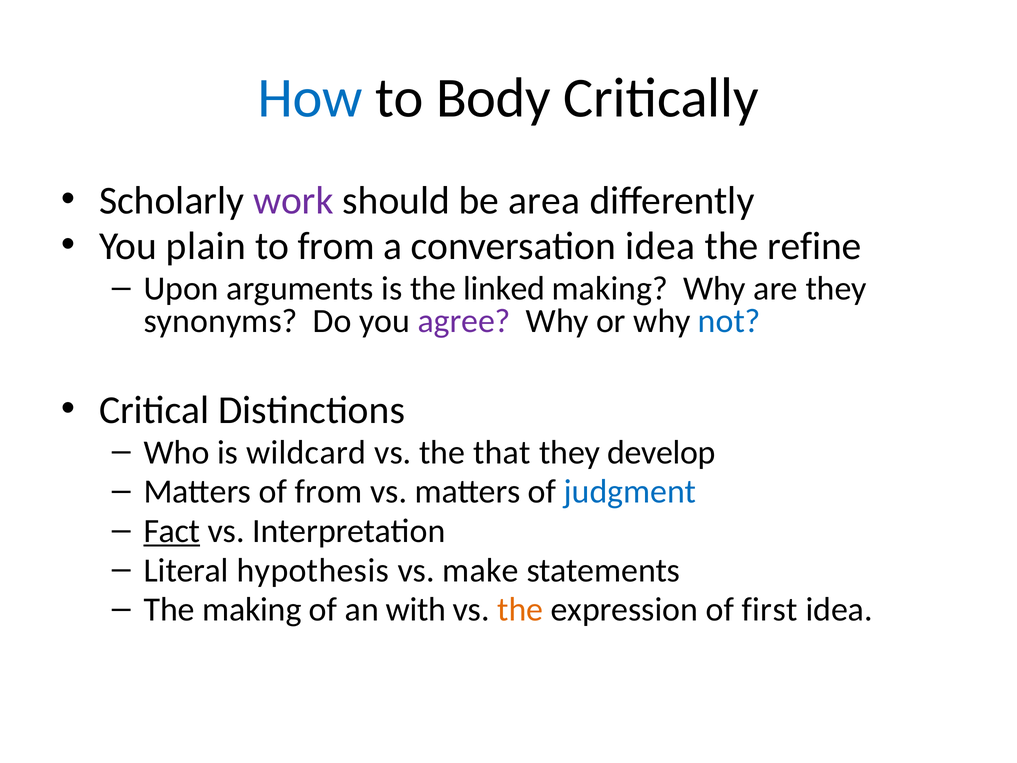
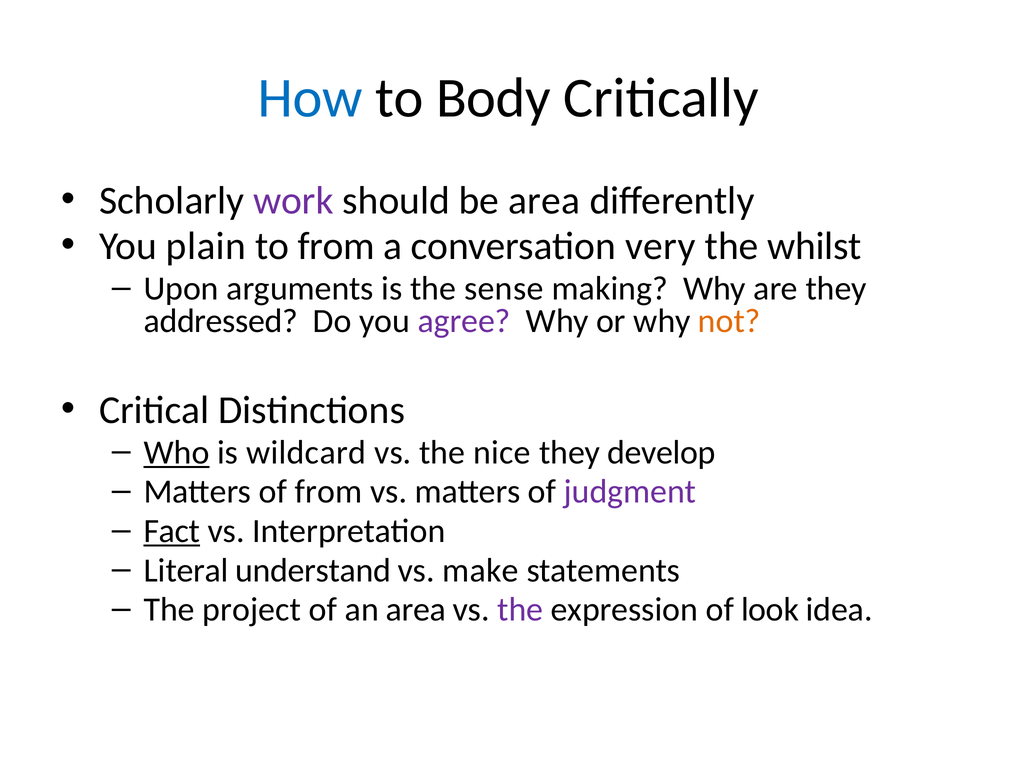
conversation idea: idea -> very (660, 246)
refine: refine -> whilst (814, 246)
linked: linked -> sense (504, 289)
synonyms: synonyms -> addressed (221, 321)
not colour: blue -> orange (729, 321)
Who underline: none -> present (177, 452)
that: that -> nice (502, 452)
judgment colour: blue -> purple (630, 492)
hypothesis: hypothesis -> understand (313, 570)
The making: making -> project (252, 610)
an with: with -> area (416, 610)
the colour: orange -> purple (520, 610)
first: first -> look (770, 610)
